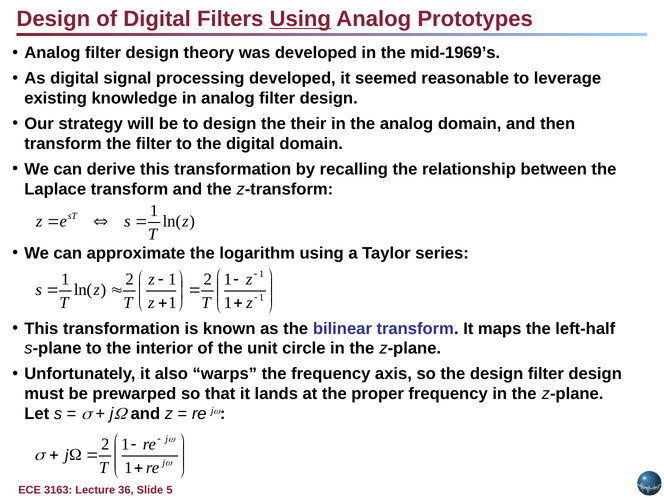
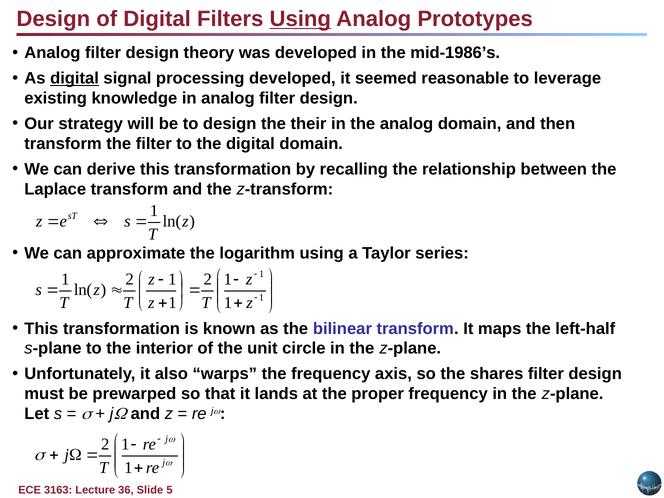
mid-1969’s: mid-1969’s -> mid-1986’s (455, 53)
digital underline: none -> present (75, 78)
the design: design -> shares (497, 374)
